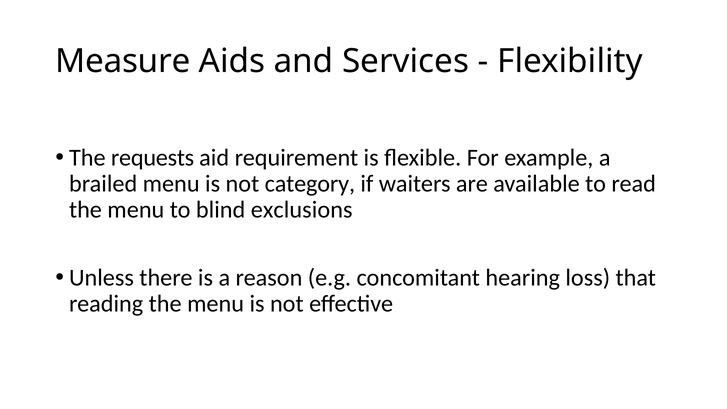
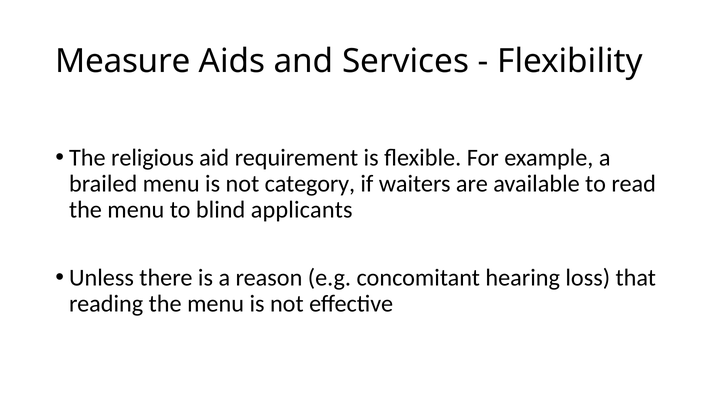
requests: requests -> religious (152, 158)
exclusions: exclusions -> applicants (302, 210)
